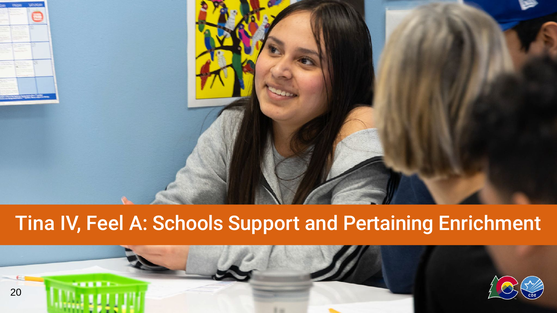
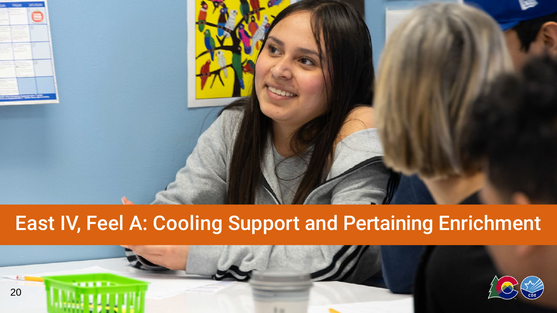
Tina: Tina -> East (35, 224)
Schools: Schools -> Cooling (188, 224)
